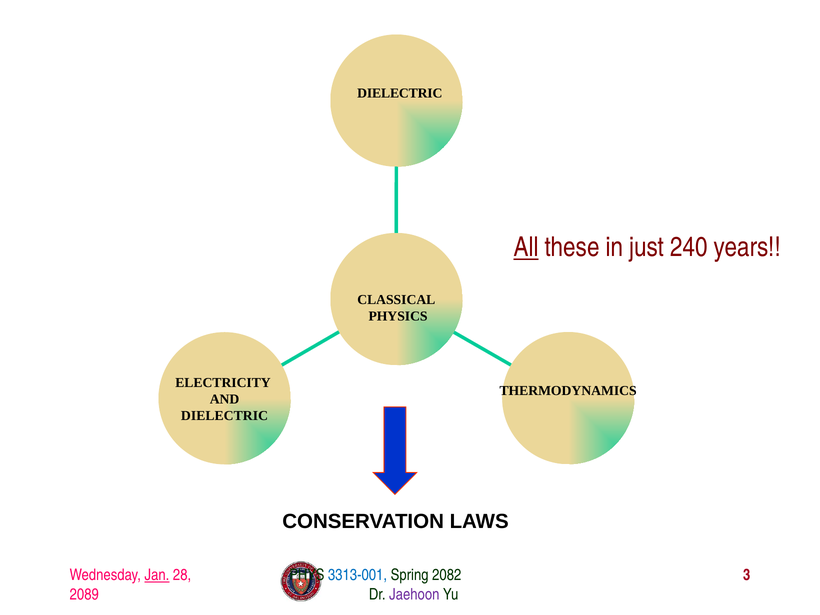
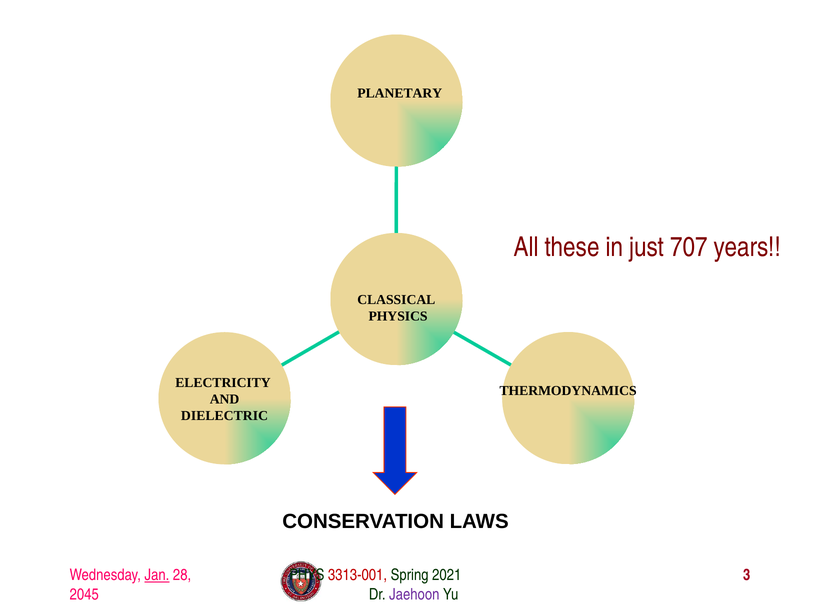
DIELECTRIC: DIELECTRIC -> PLANETARY (400, 93)
All underline: present -> none (526, 247)
240: 240 -> 707 (689, 247)
3313-001 colour: blue -> red (358, 575)
2082: 2082 -> 2021 (447, 575)
2089: 2089 -> 2045 (84, 594)
